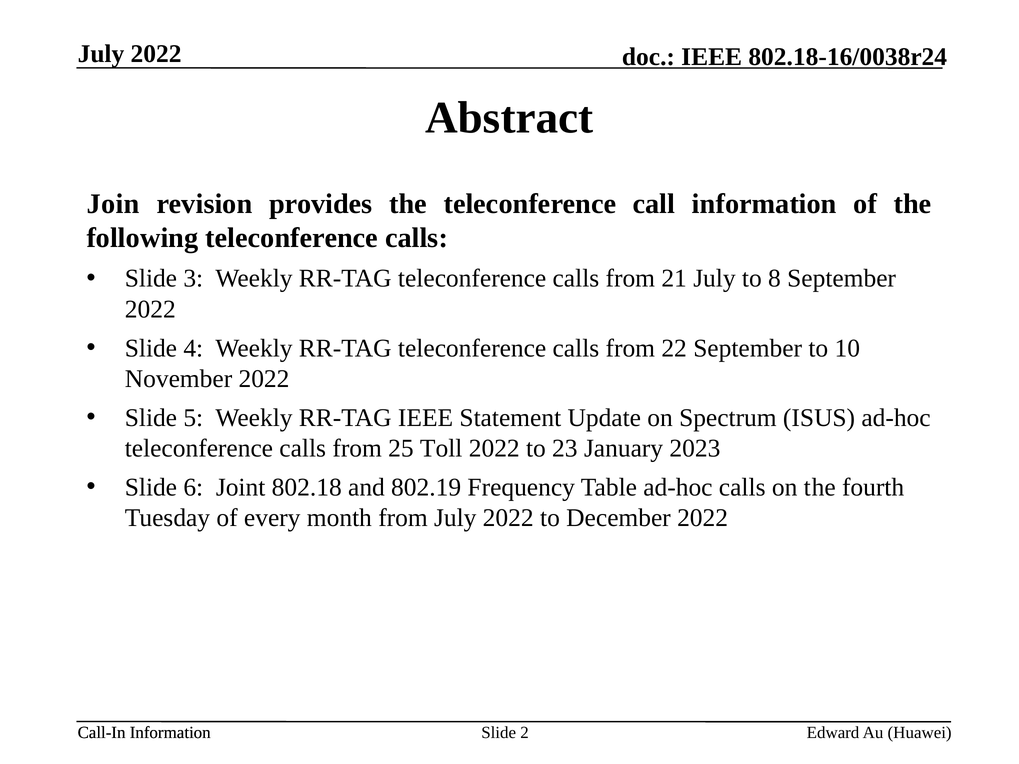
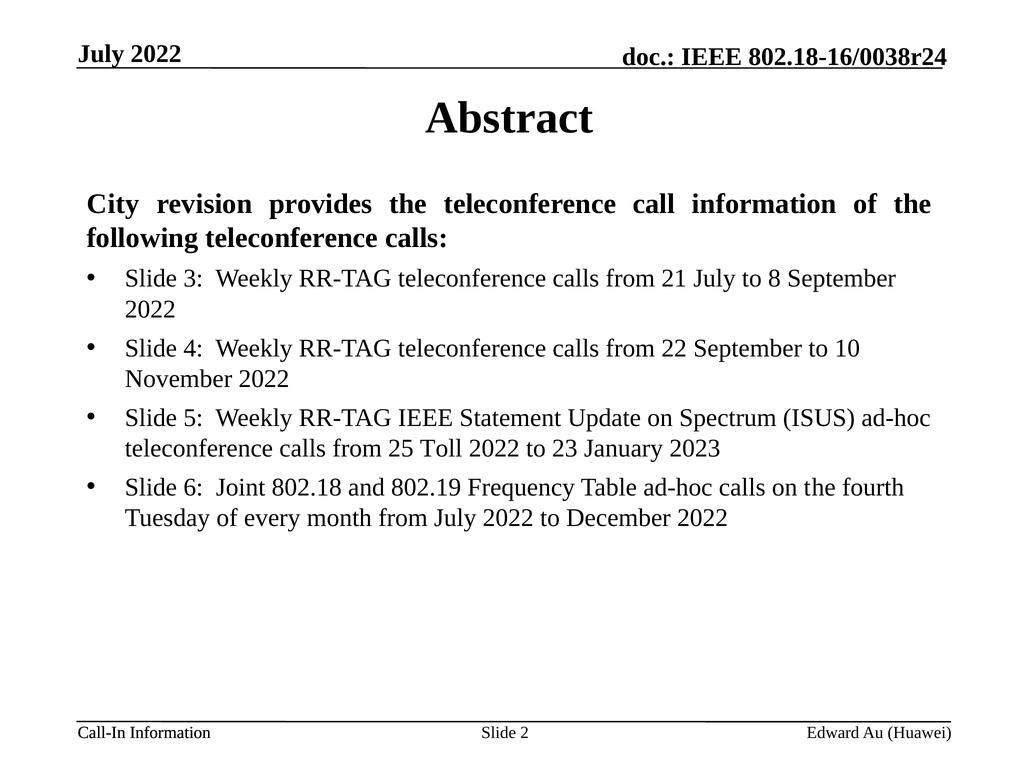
Join: Join -> City (113, 204)
